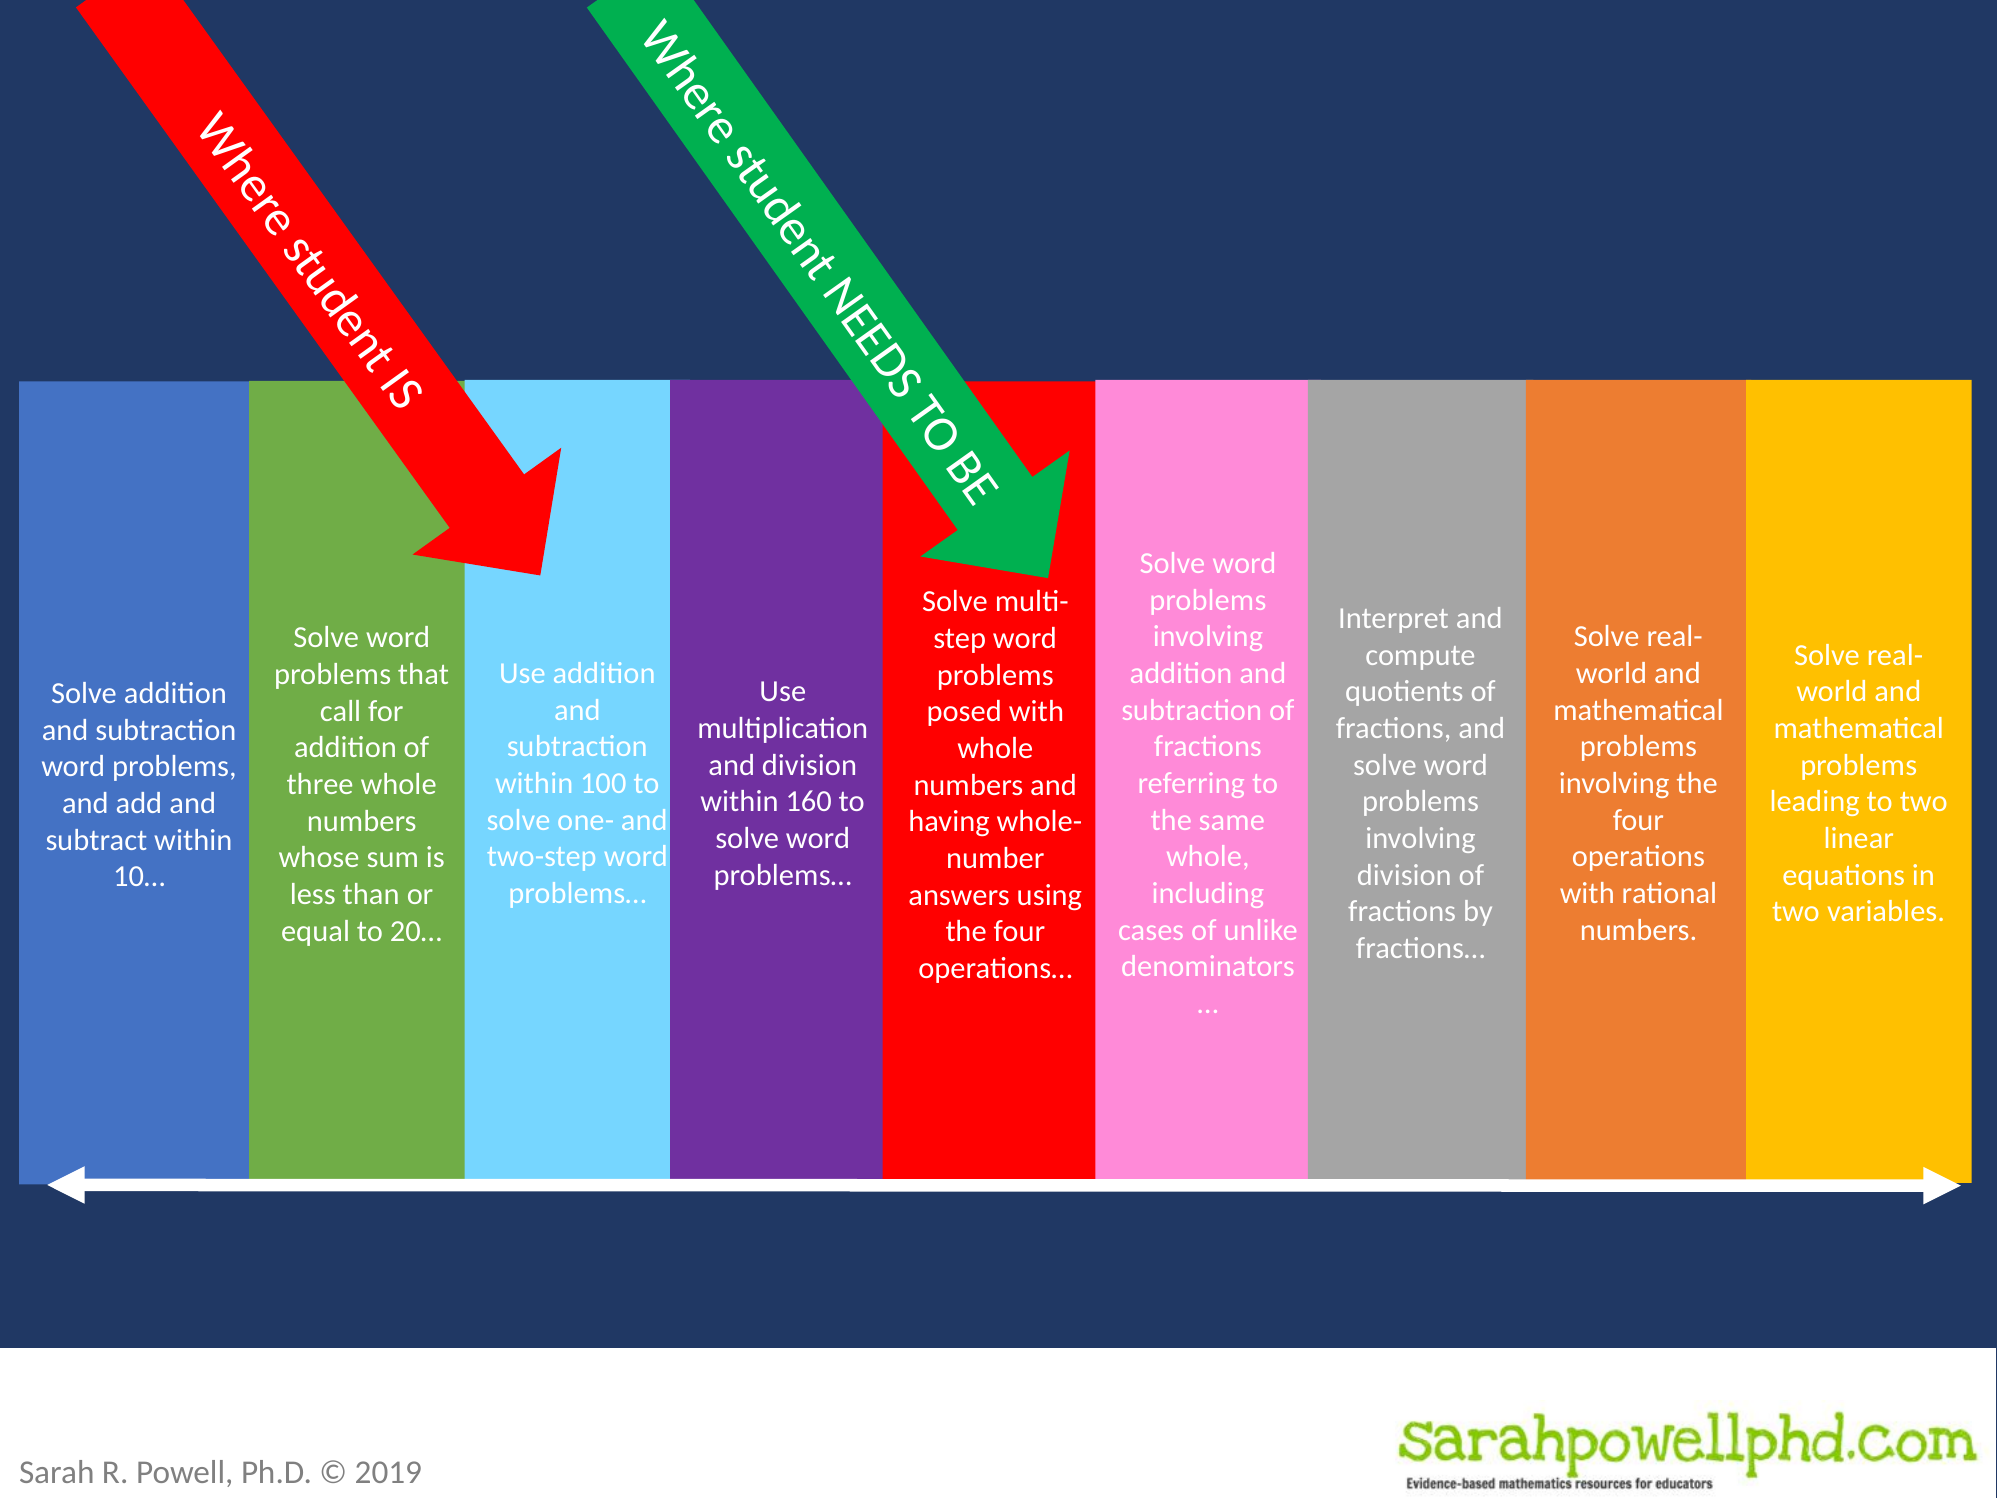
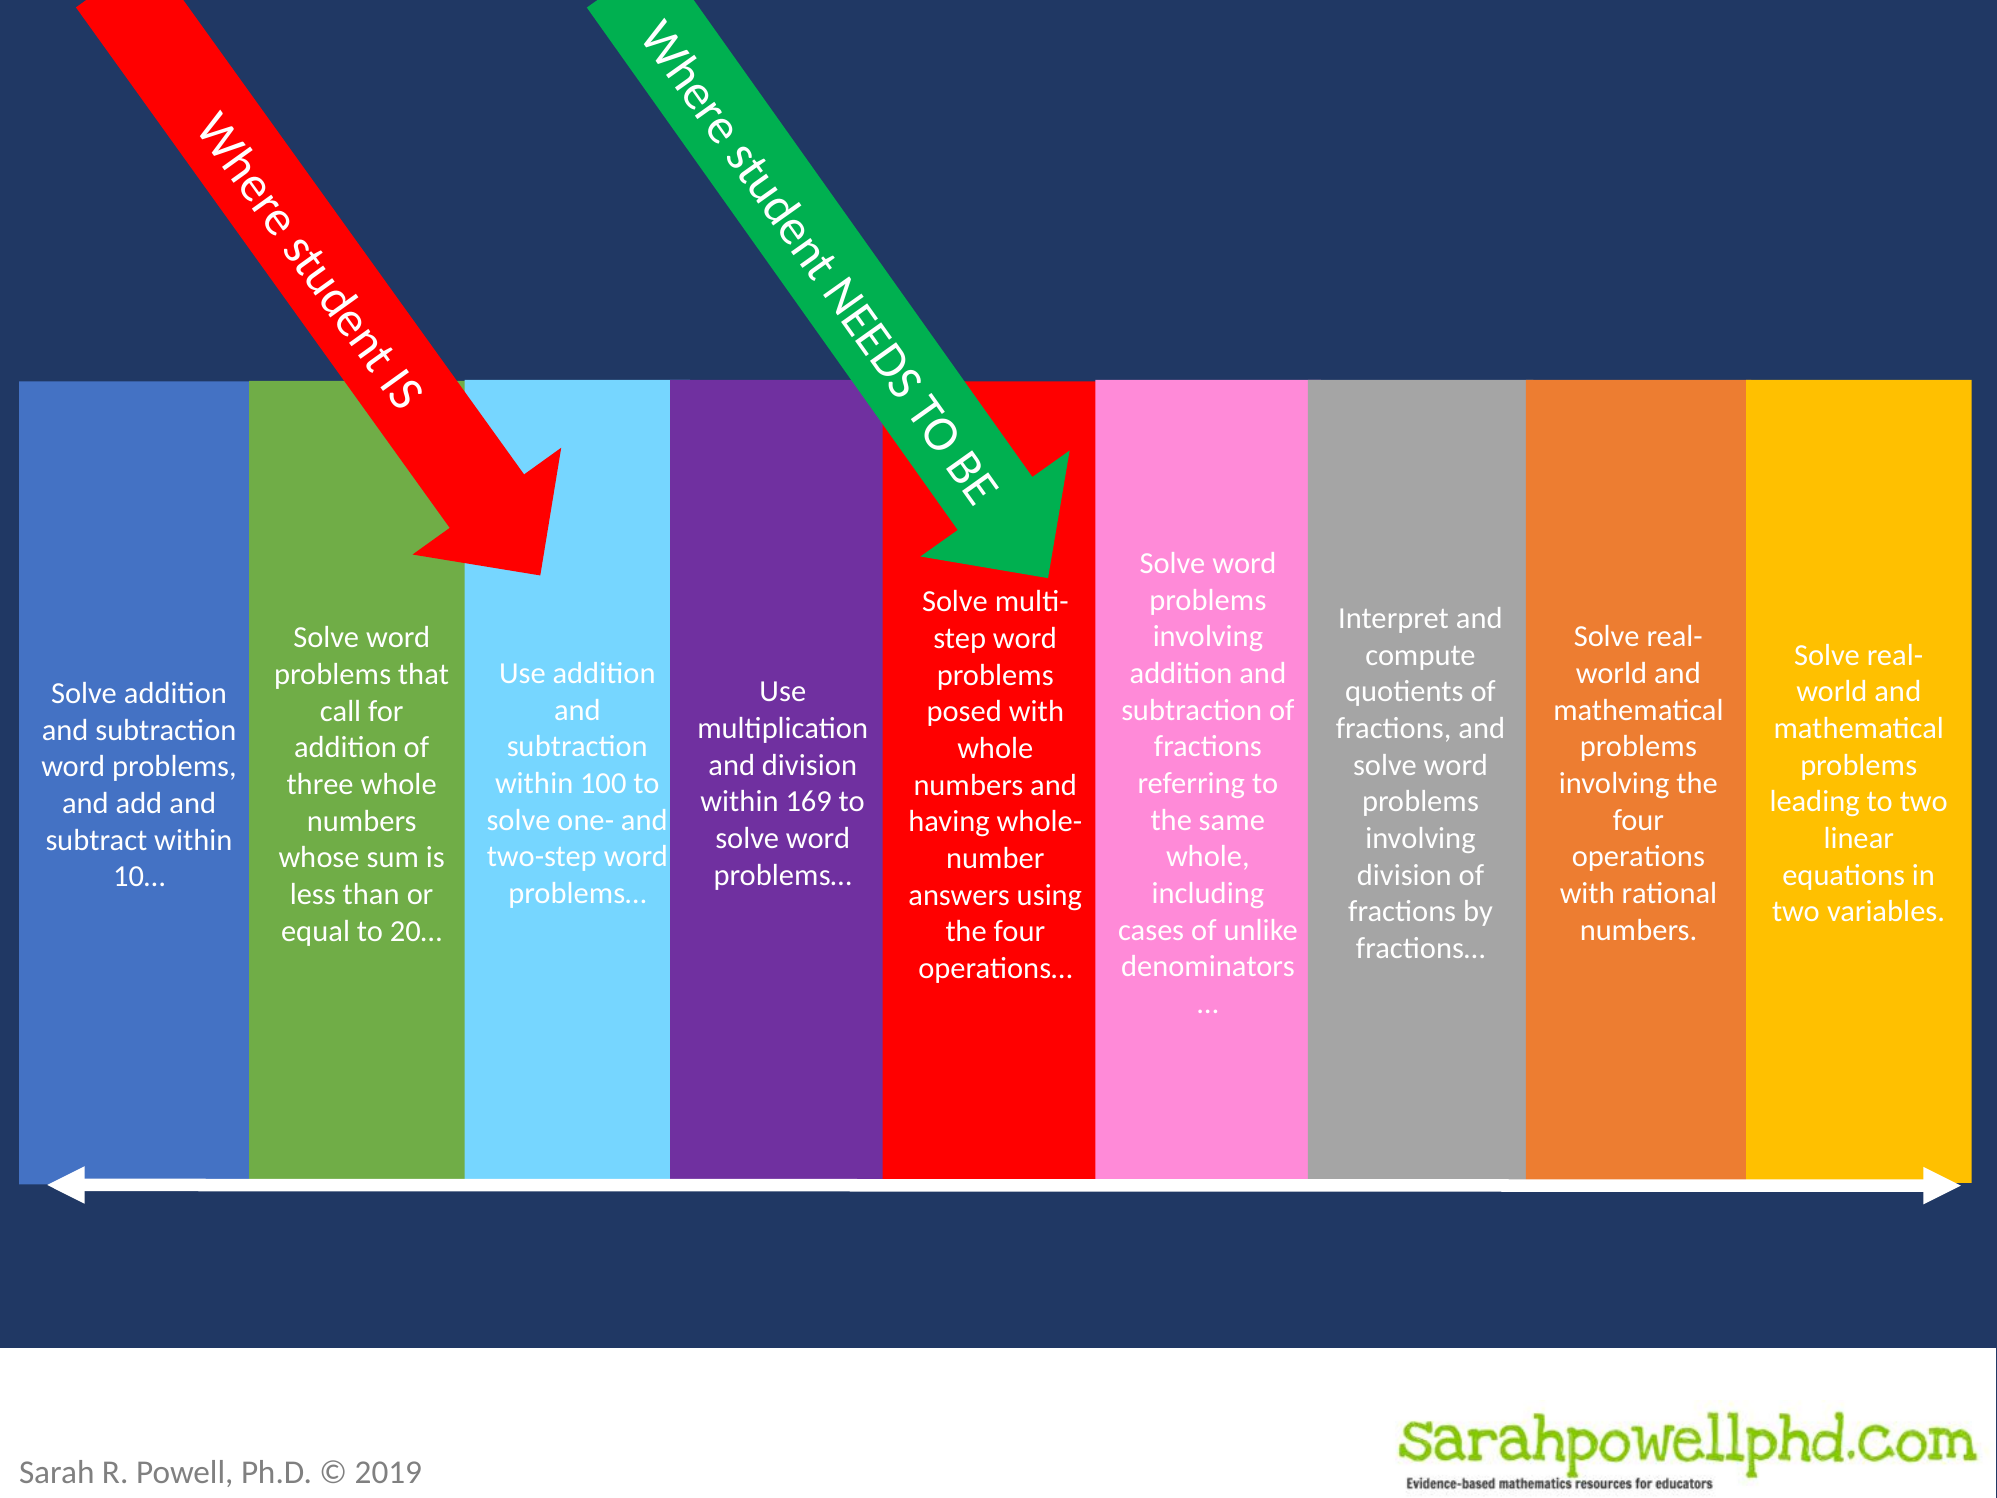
160: 160 -> 169 (809, 802)
